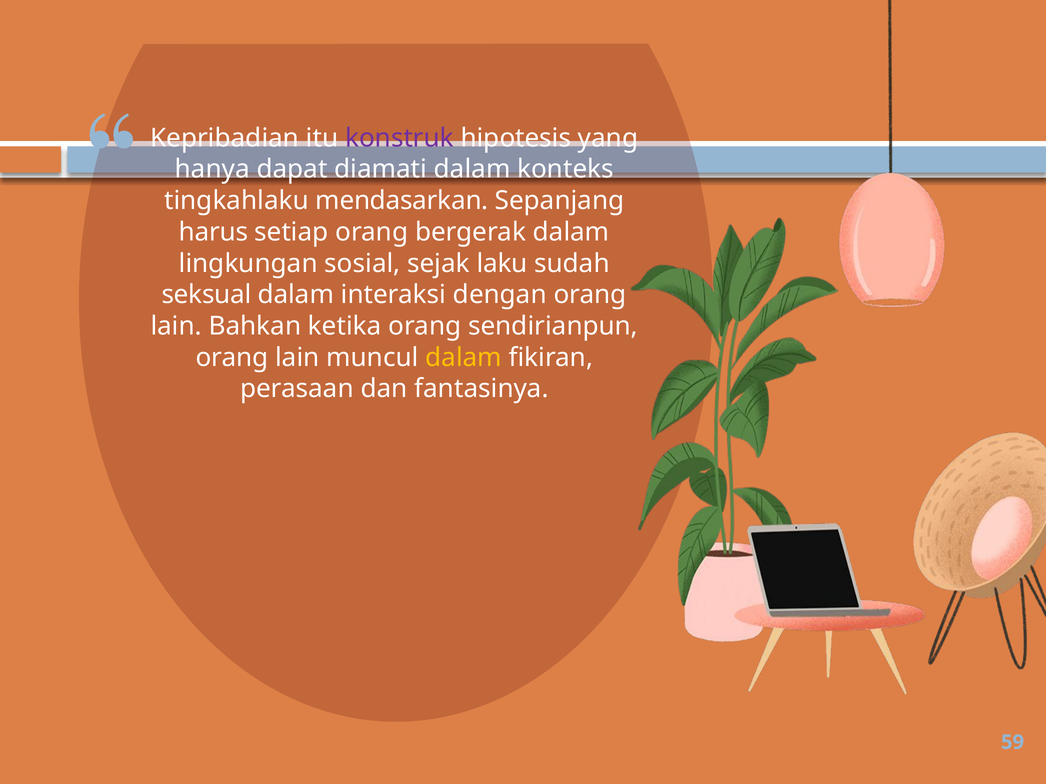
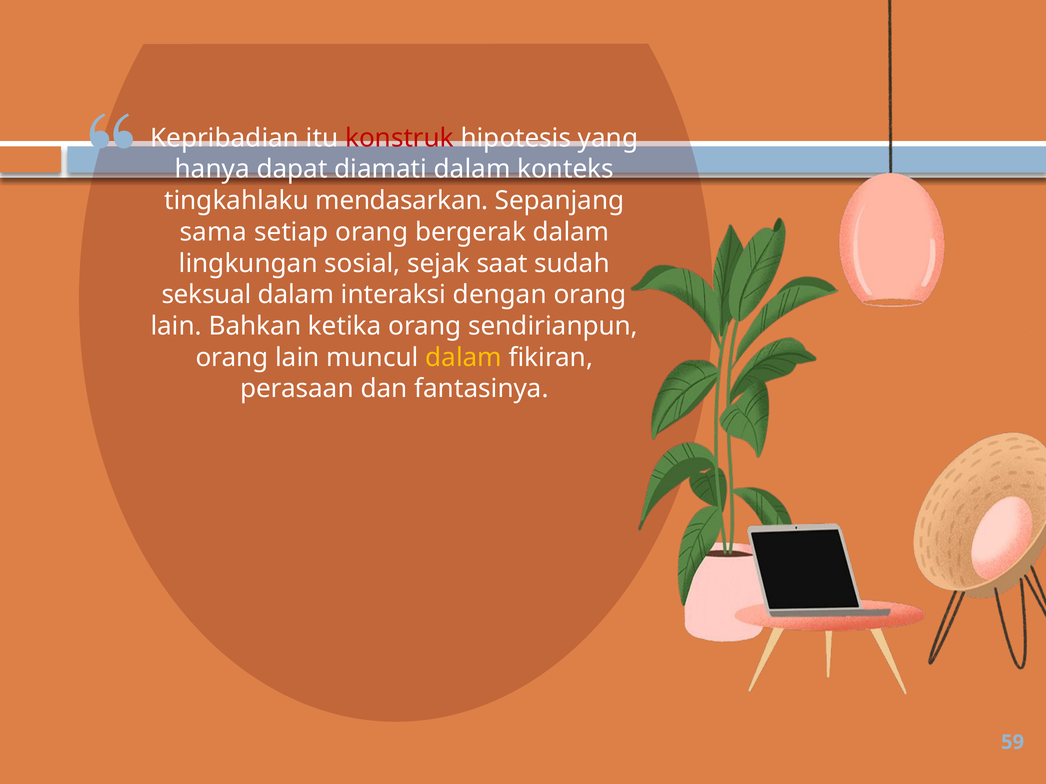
konstruk colour: purple -> red (399, 138)
harus: harus -> sama (213, 232)
laku: laku -> saat (502, 264)
